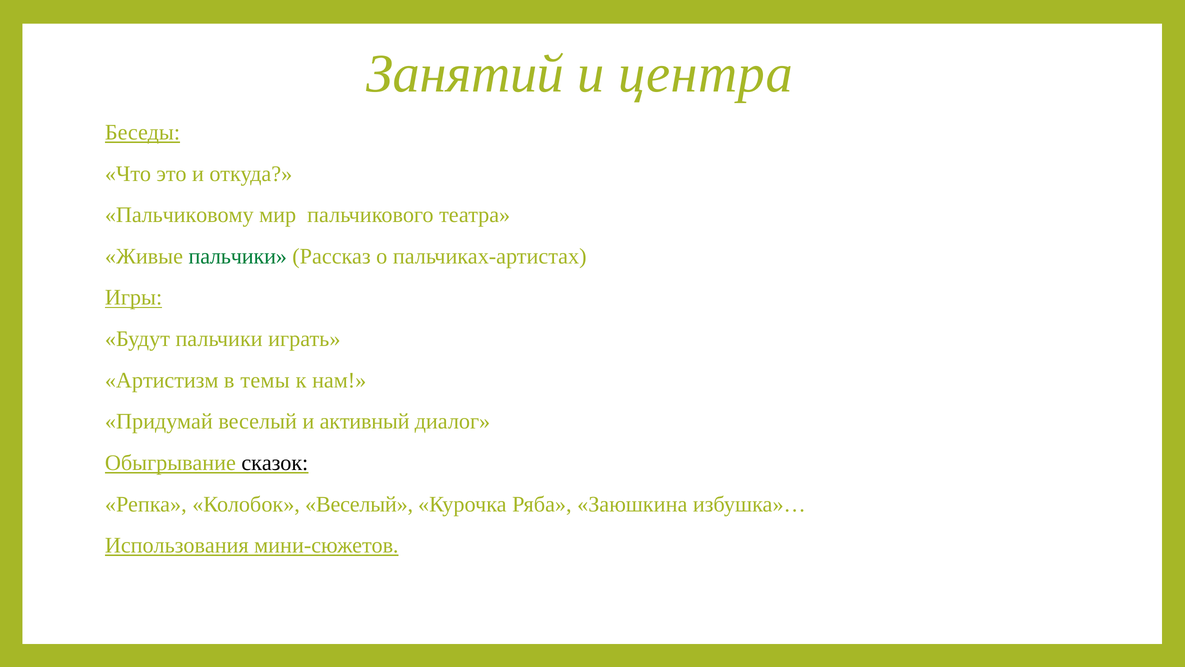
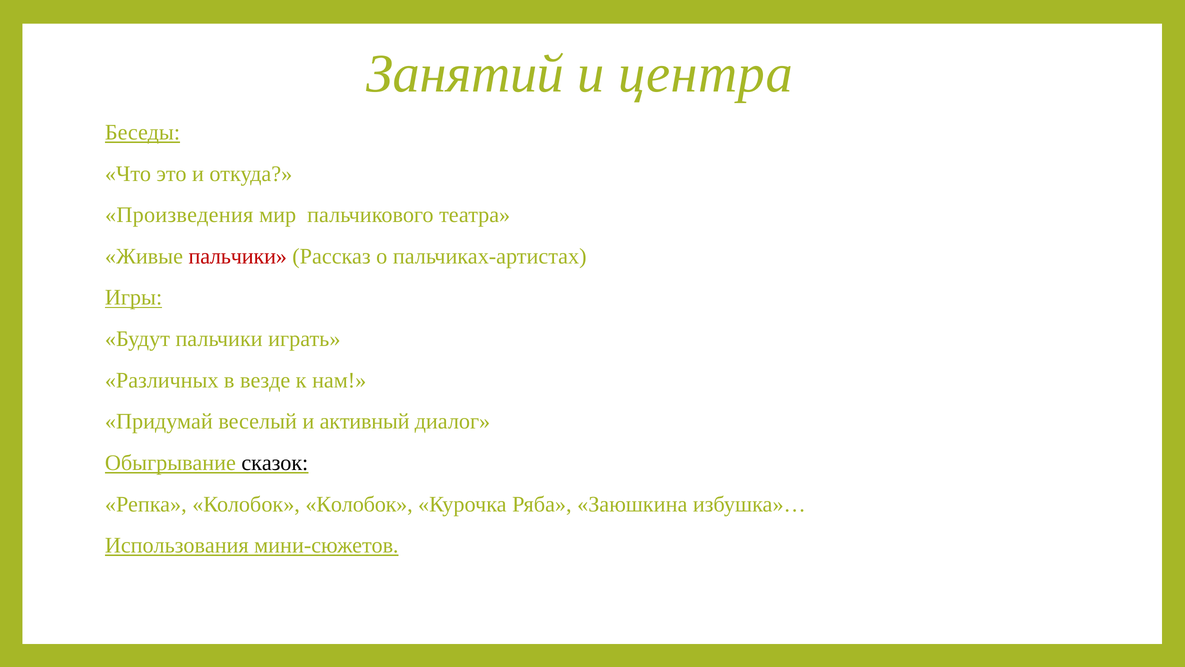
Пальчиковому: Пальчиковому -> Произведения (179, 215)
пальчики colour: green -> red (238, 256)
Артистизм: Артистизм -> Различных (162, 380)
темы: темы -> везде (265, 380)
Колобок Веселый: Веселый -> Колобок (359, 504)
